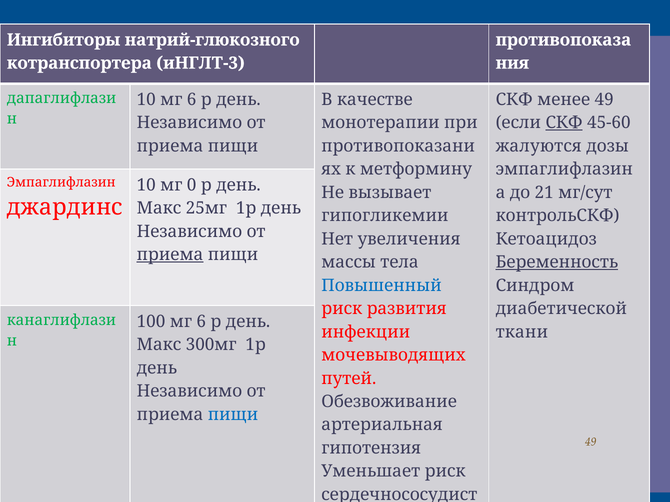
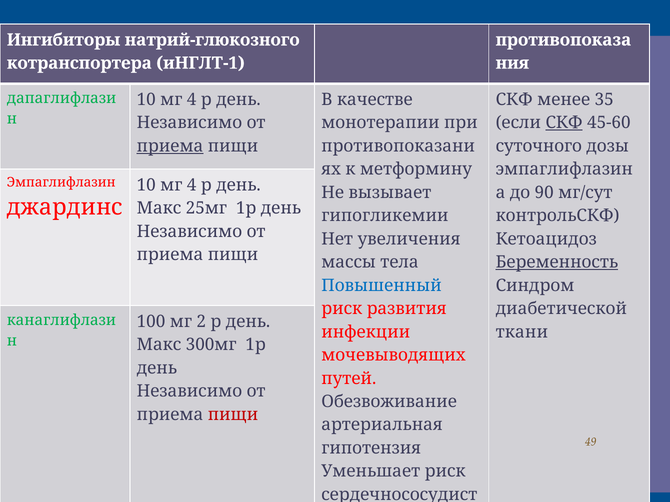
иНГЛТ-3: иНГЛТ-3 -> иНГЛТ-1 (201, 63)
6: 6 -> 4 (192, 100)
менее 49: 49 -> 35 (604, 100)
приема underline: none -> present (170, 146)
жалуются: жалуются -> суточного (539, 146)
0: 0 -> 4 (192, 185)
21: 21 -> 90 (544, 193)
приема underline: present -> none (170, 255)
100 мг 6: 6 -> 2 (201, 322)
пищи colour: blue -> red (233, 415)
